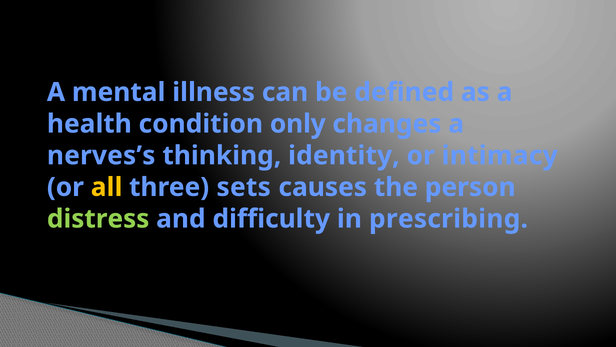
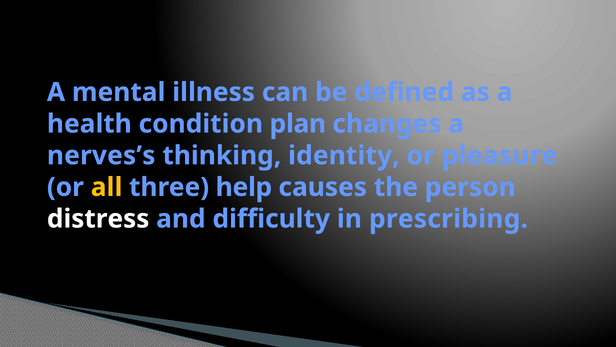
only: only -> plan (298, 124)
intimacy: intimacy -> pleasure (500, 155)
sets: sets -> help (244, 187)
distress colour: light green -> white (98, 219)
